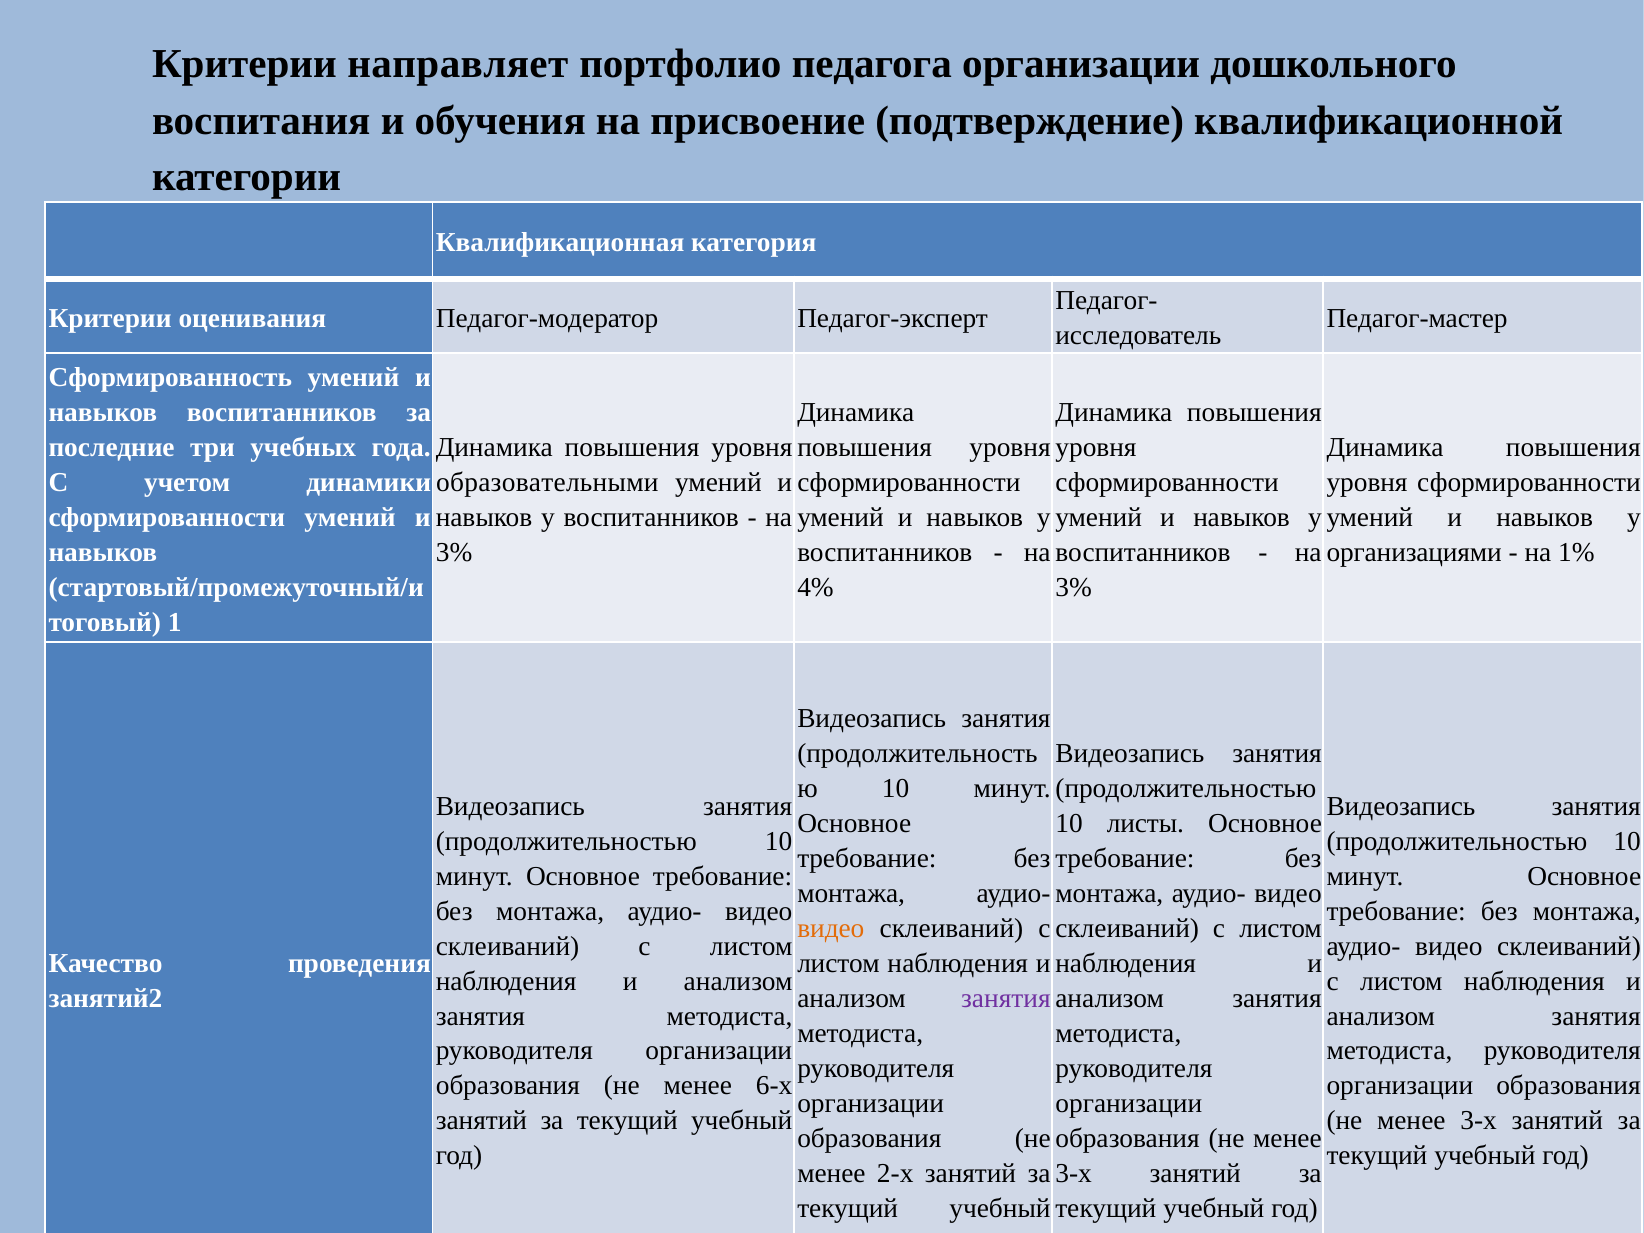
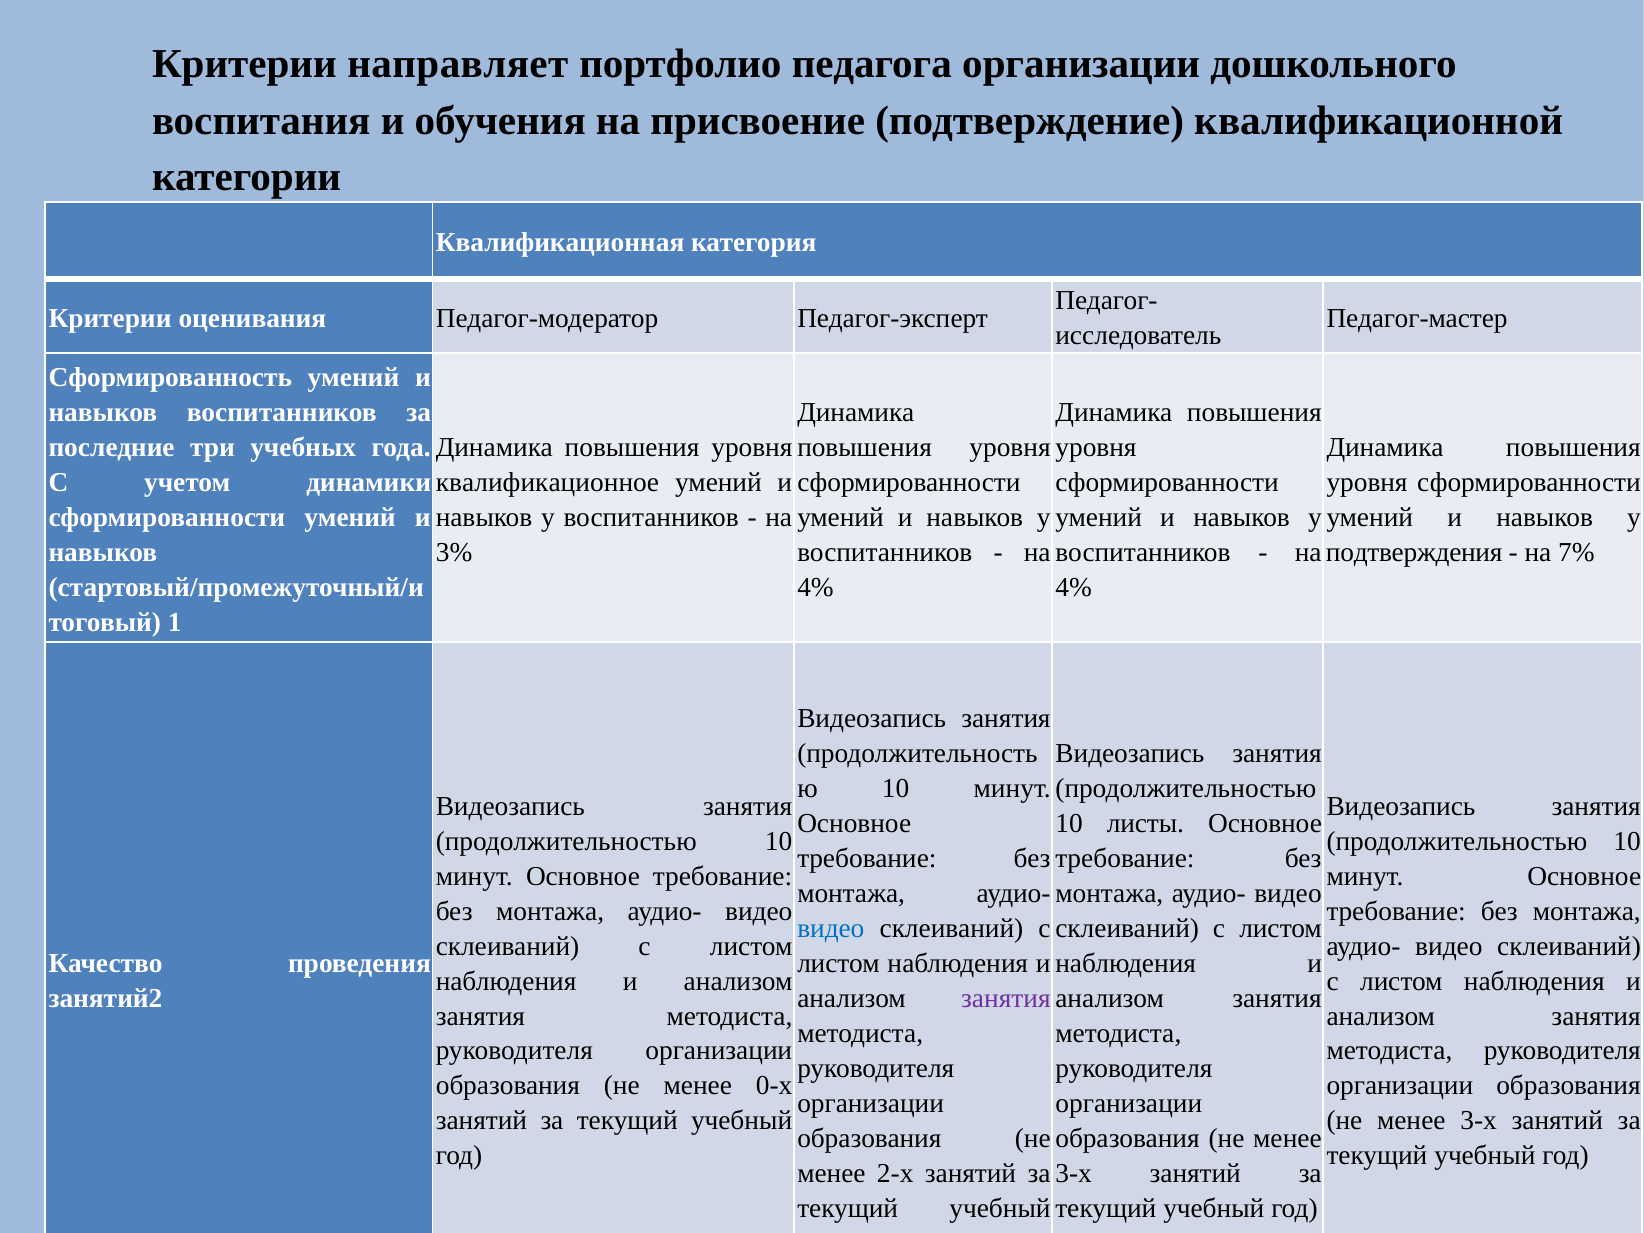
образовательными: образовательными -> квалификационное (547, 482)
организациями: организациями -> подтверждения (1414, 552)
1%: 1% -> 7% (1576, 552)
3%: 3% -> 4% (1074, 587)
видео colour: orange -> blue (831, 929)
6-х: 6-х -> 0-х (774, 1086)
